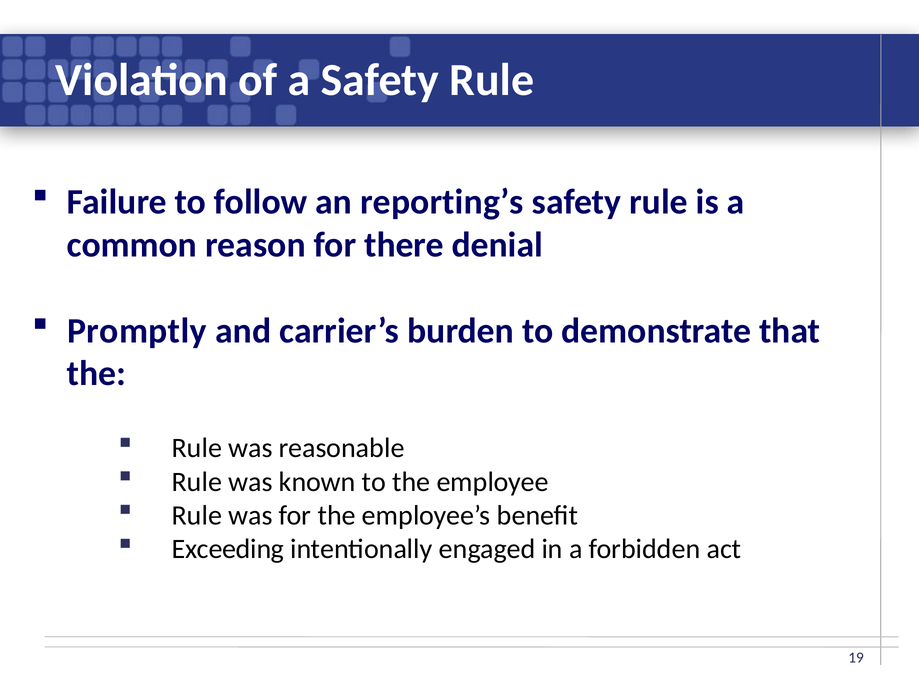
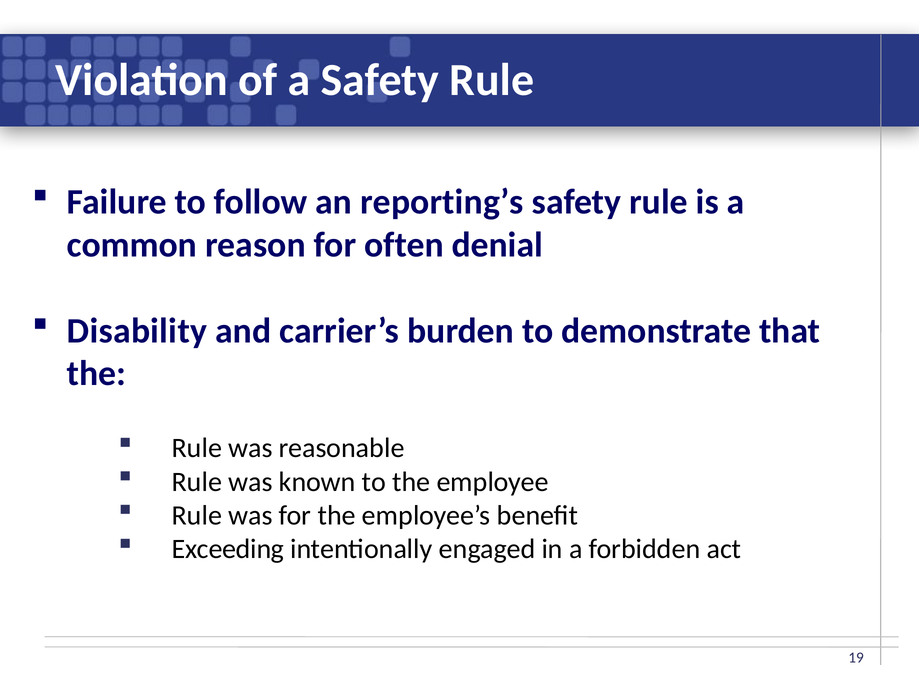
there: there -> often (404, 245)
Promptly: Promptly -> Disability (137, 331)
